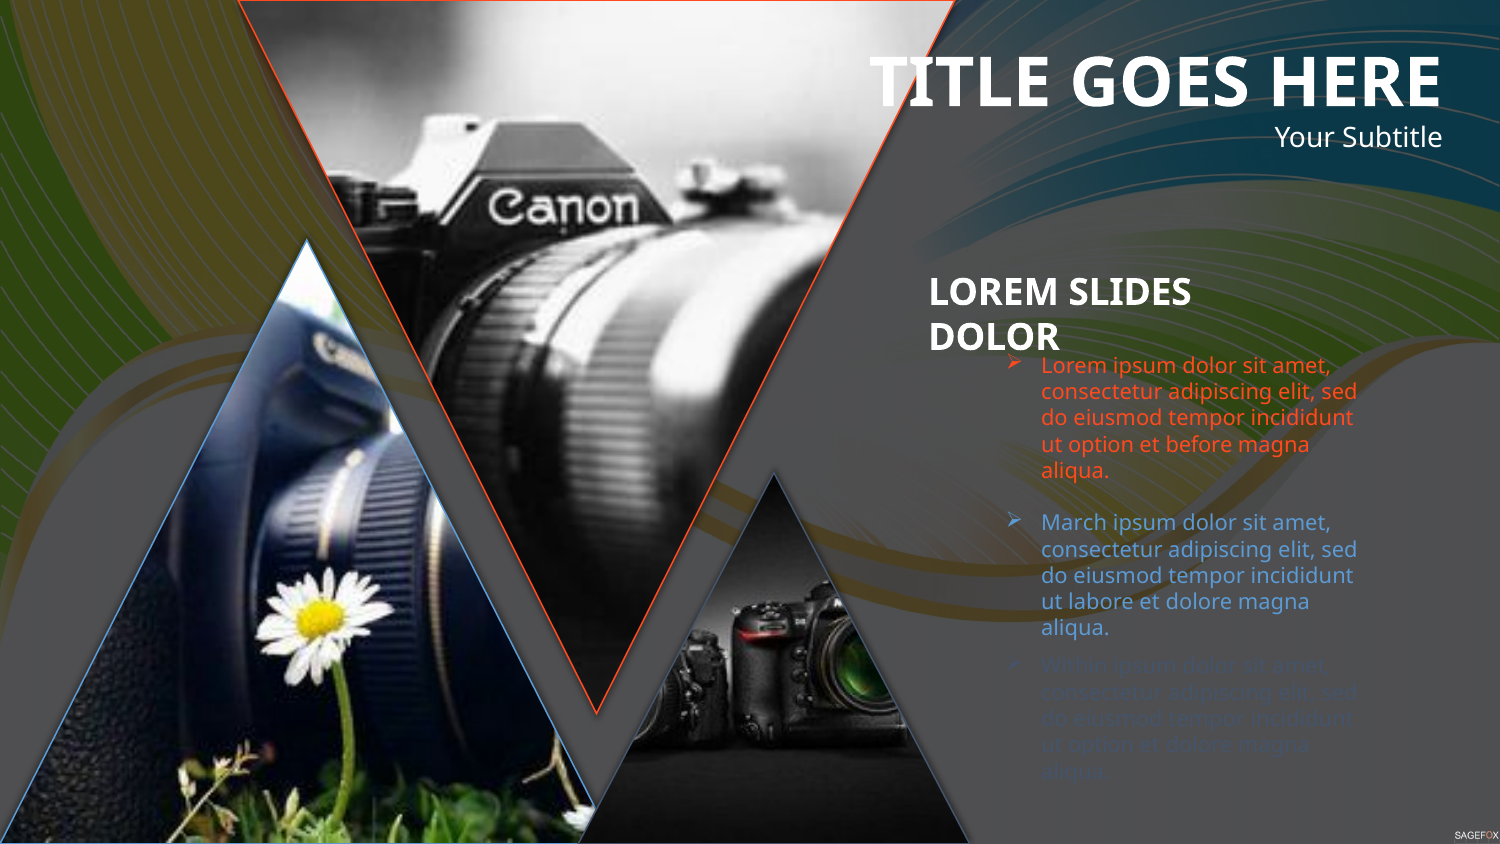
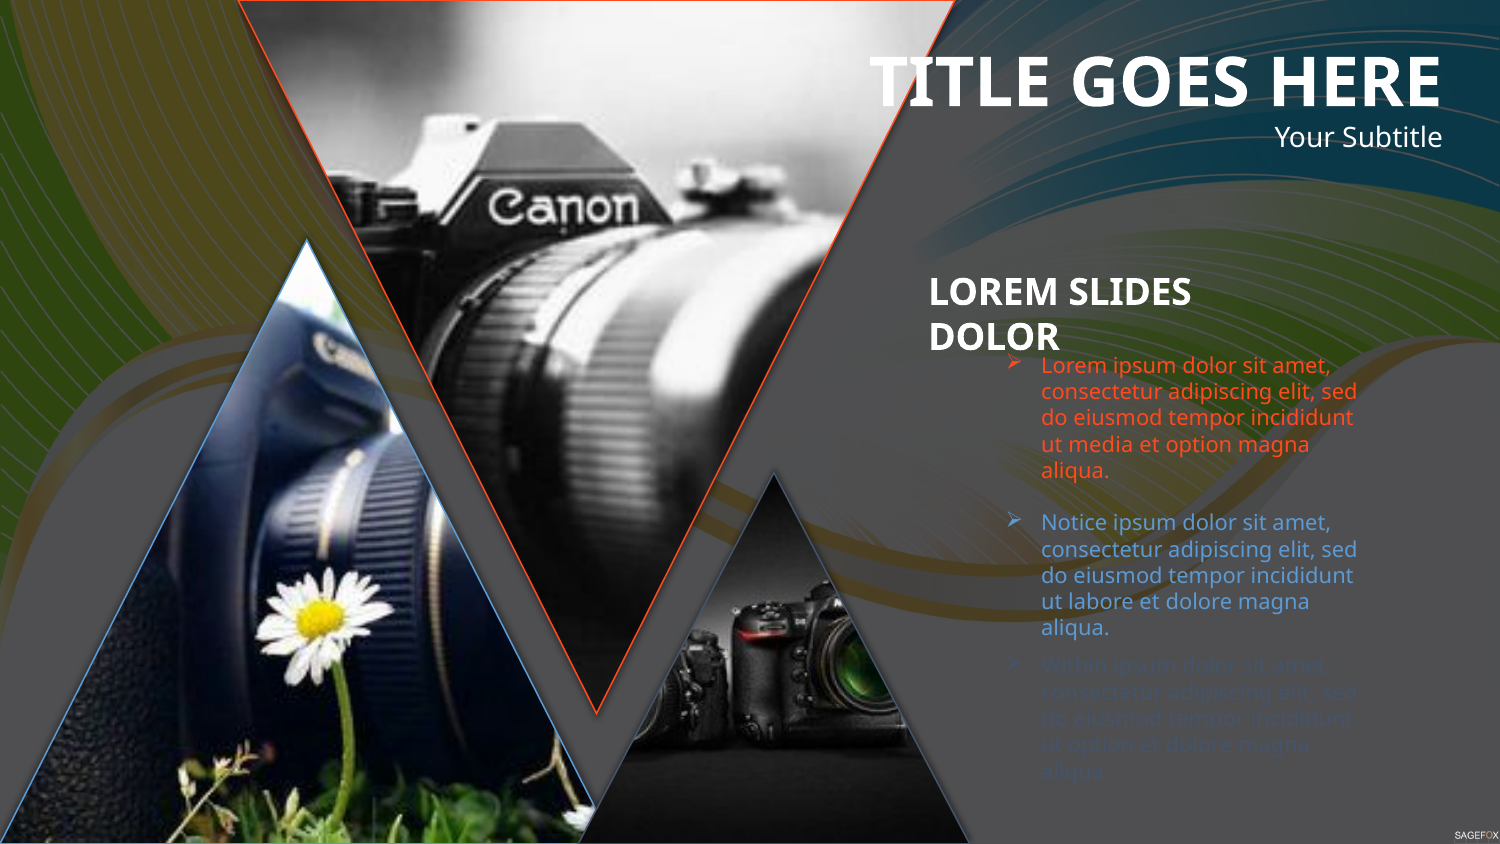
option: option -> media (1101, 445)
et before: before -> option (1199, 445)
March: March -> Notice (1074, 523)
